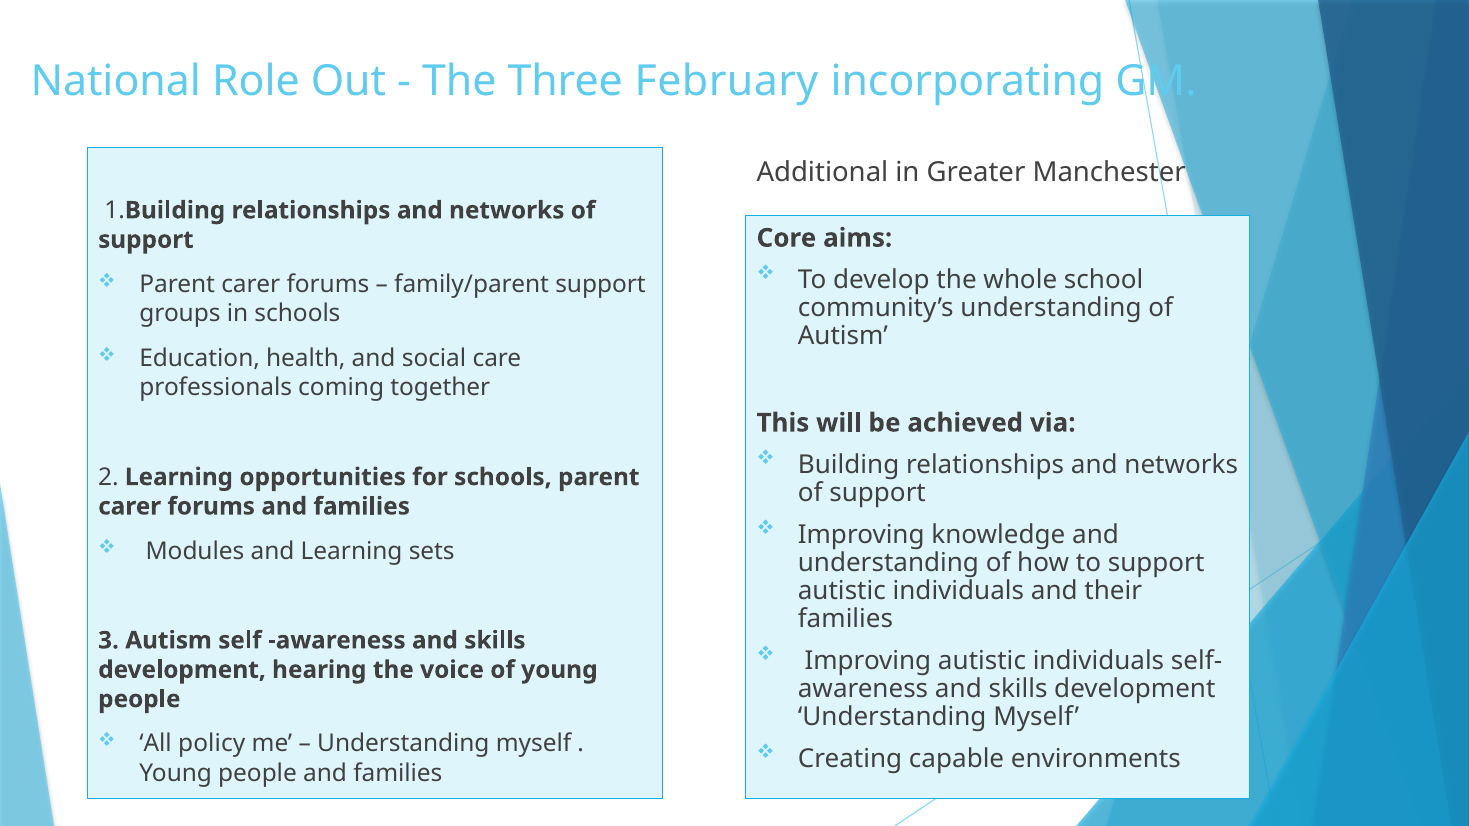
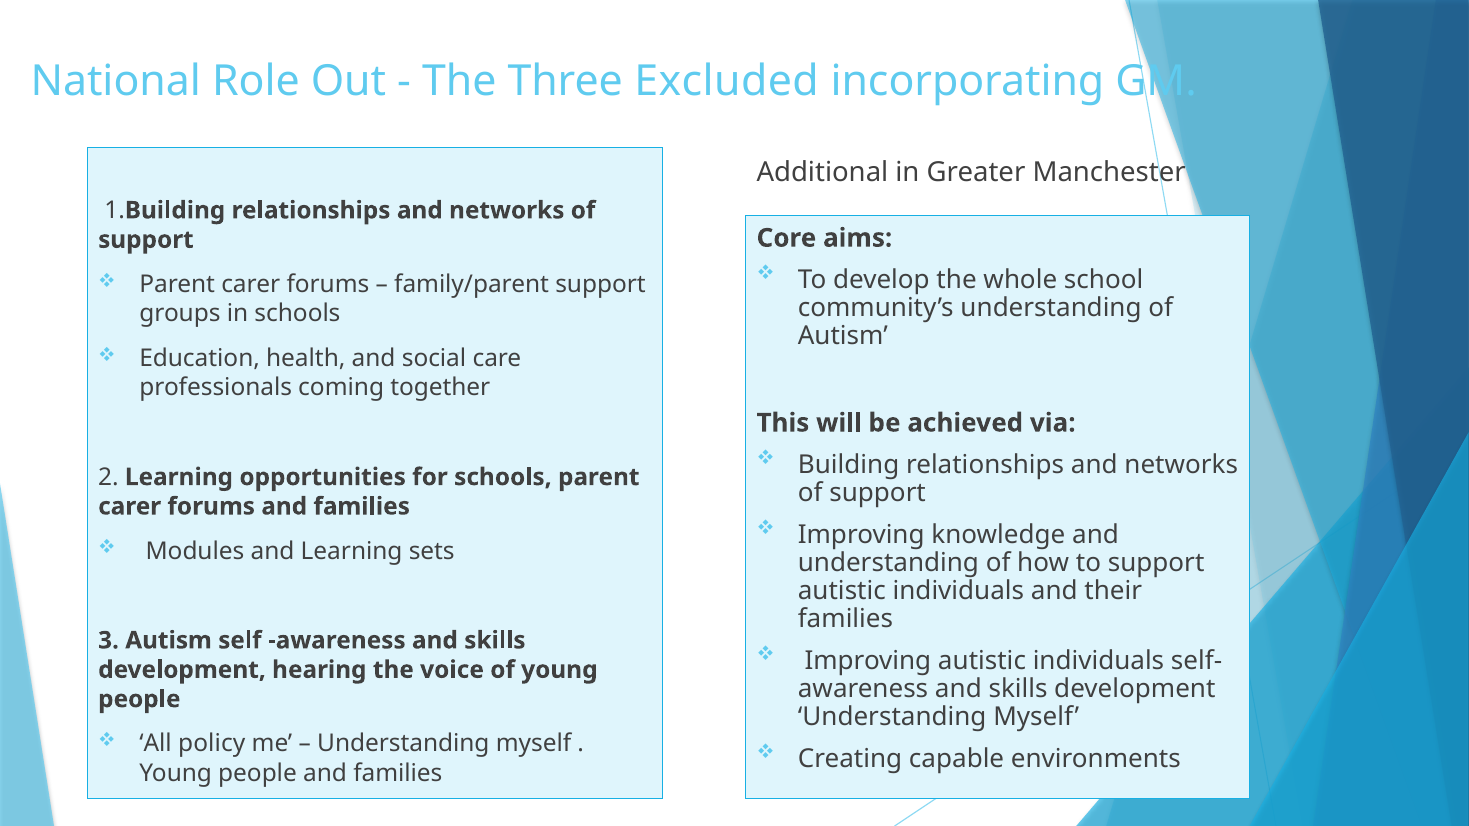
February: February -> Excluded (726, 81)
